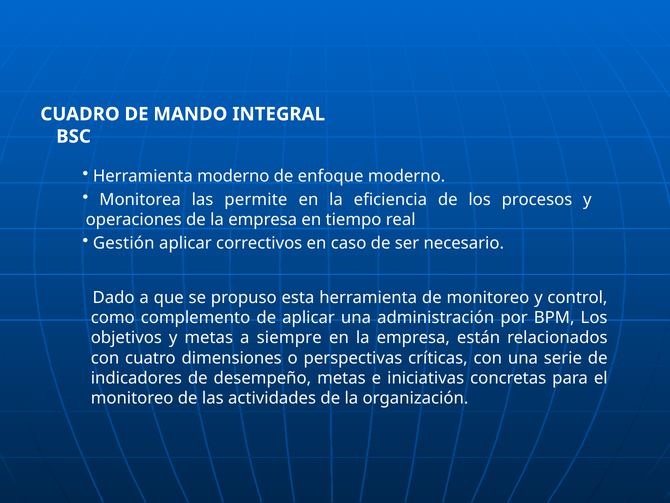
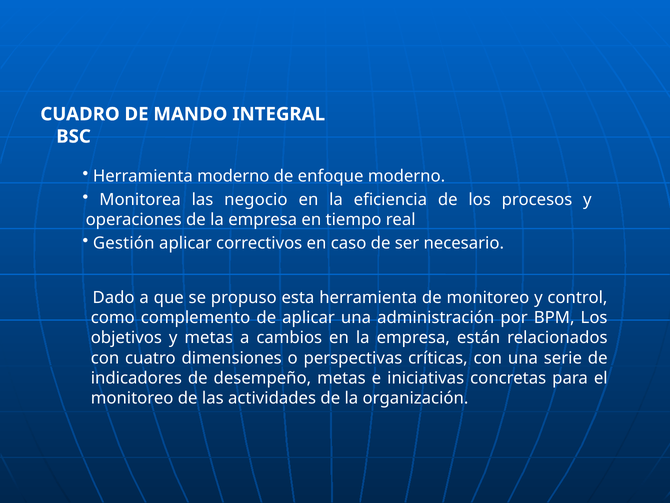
permite: permite -> negocio (256, 200)
siempre: siempre -> cambios (289, 338)
